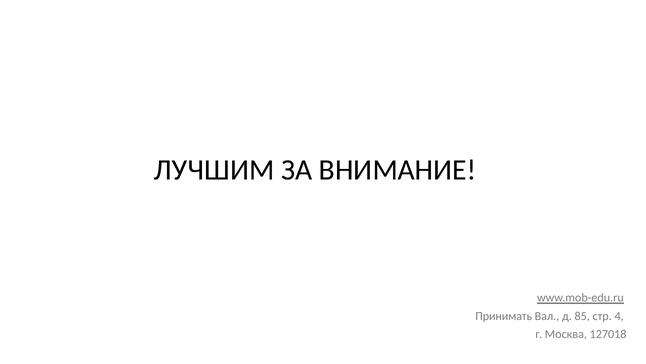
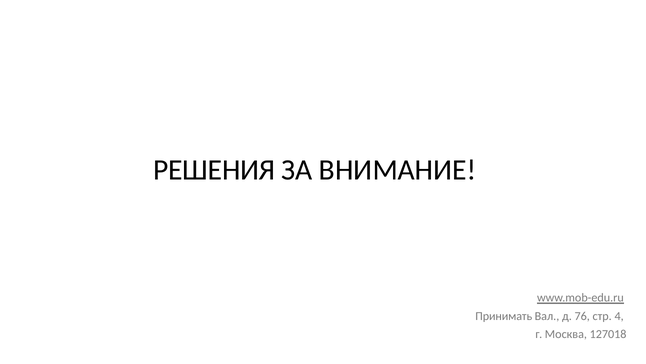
ЛУЧШИМ: ЛУЧШИМ -> РЕШЕНИЯ (214, 170)
85: 85 -> 76 (582, 316)
